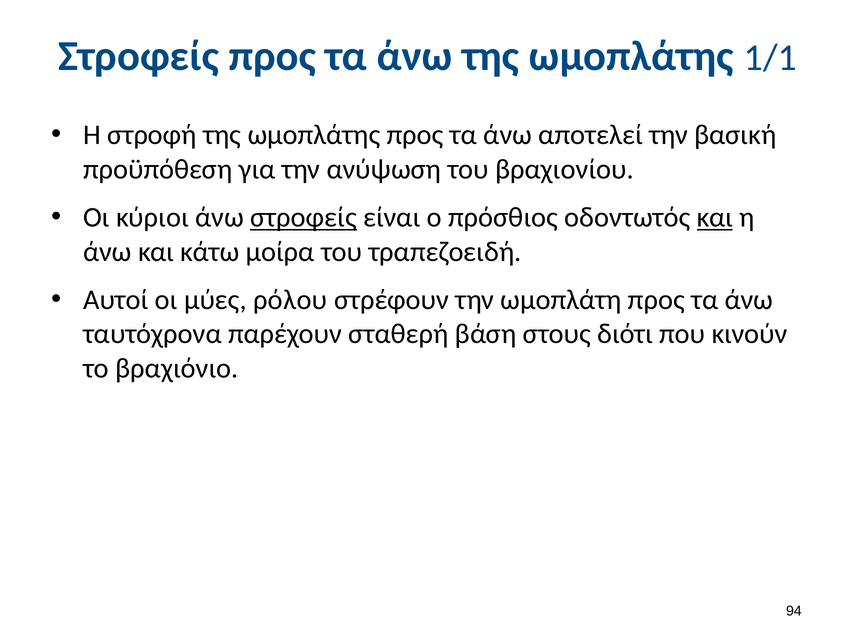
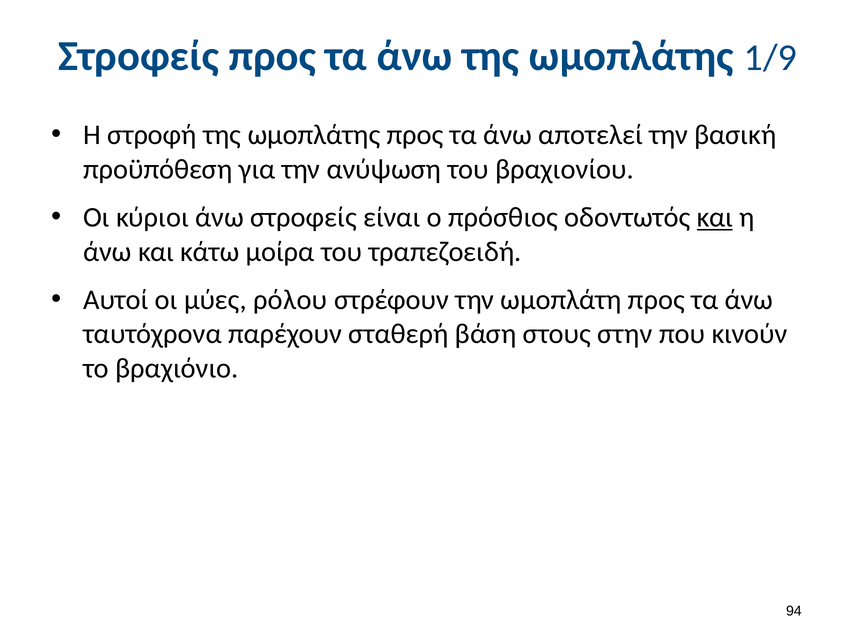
1/1: 1/1 -> 1/9 (770, 58)
στροφείς underline: present -> none (304, 217)
διότι: διότι -> στην (625, 334)
